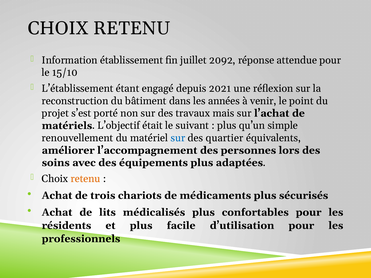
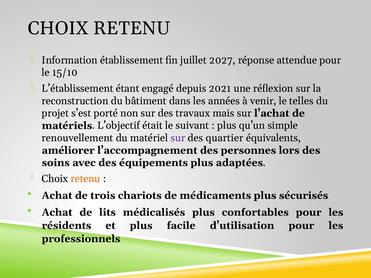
2092: 2092 -> 2027 (222, 60)
point: point -> telles (301, 101)
sur colour: blue -> purple (178, 138)
